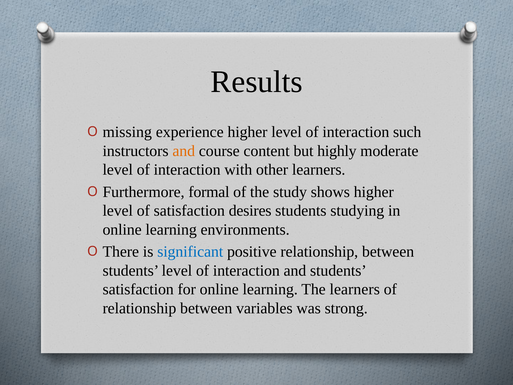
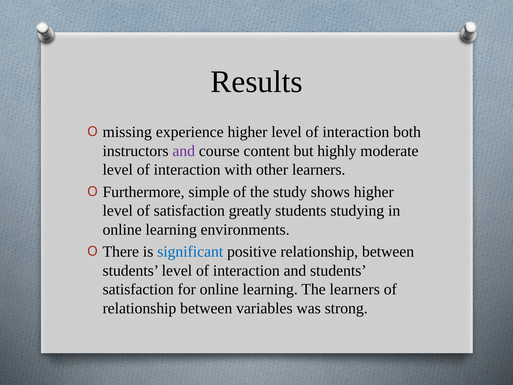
such: such -> both (407, 132)
and colour: orange -> purple (184, 151)
formal: formal -> simple (209, 192)
desires: desires -> greatly (250, 211)
